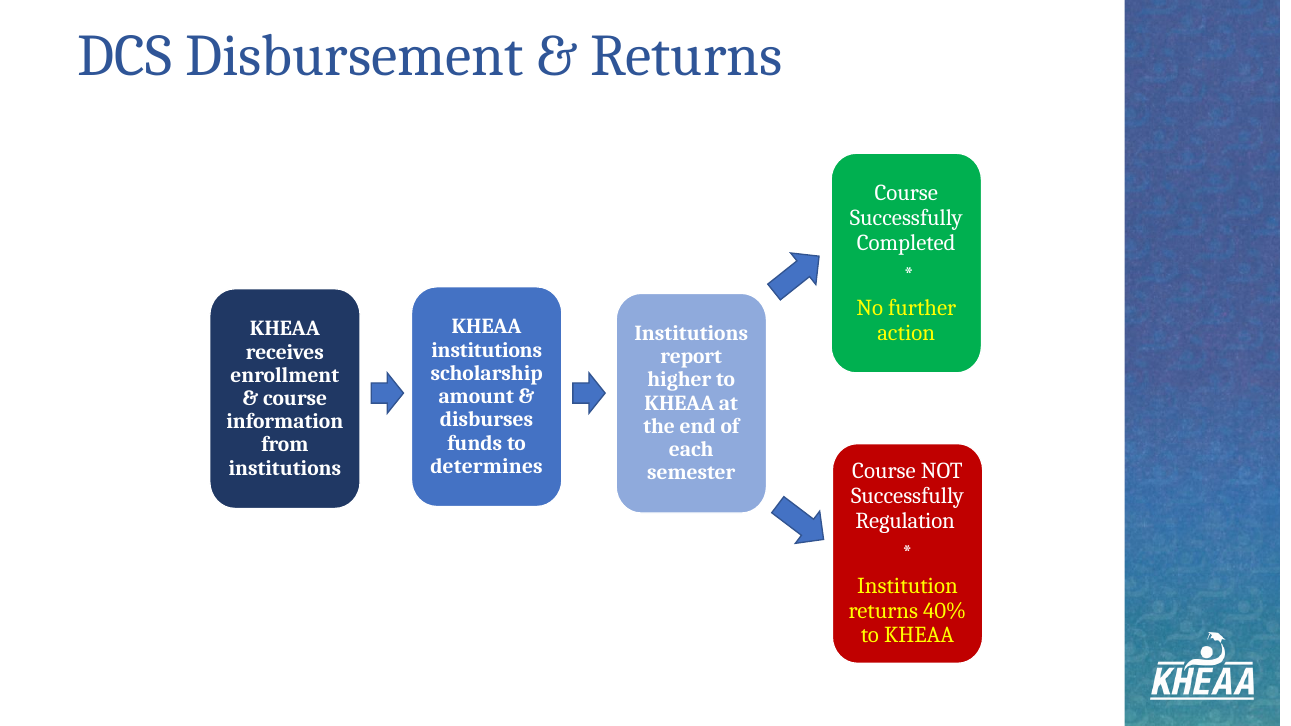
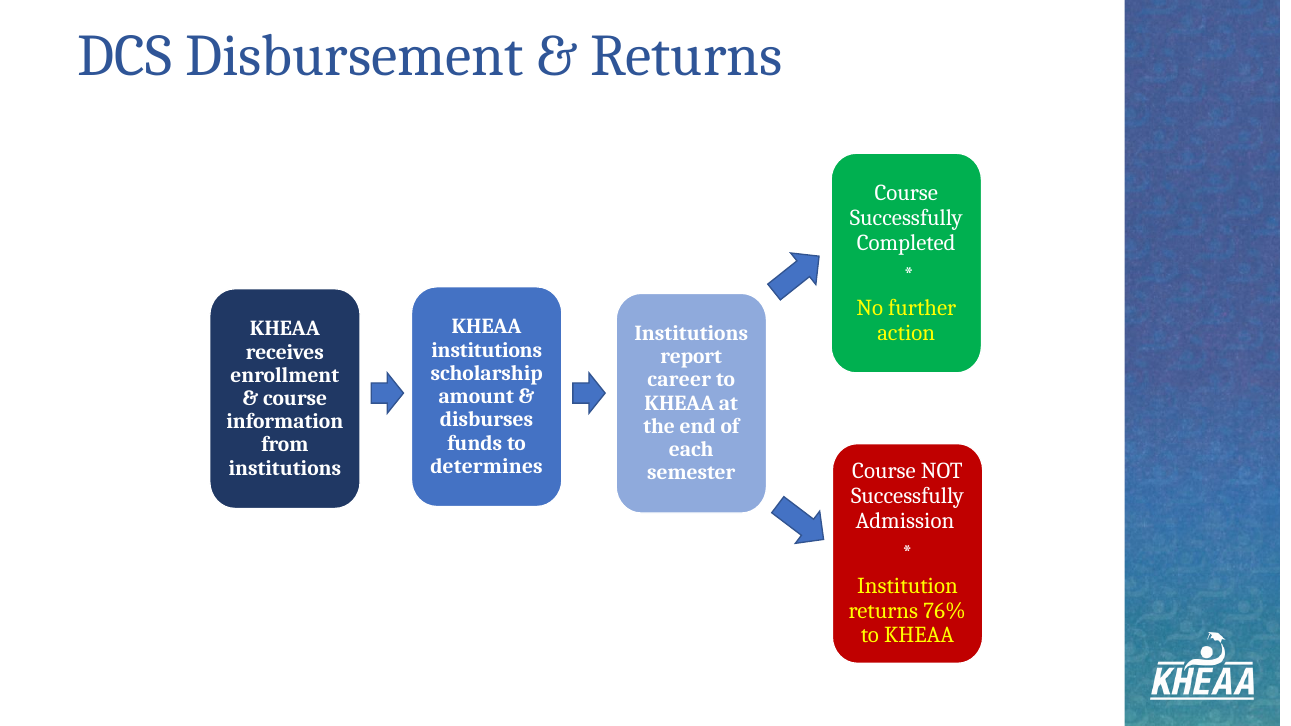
higher: higher -> career (679, 380)
Regulation: Regulation -> Admission (905, 521)
40%: 40% -> 76% (945, 611)
